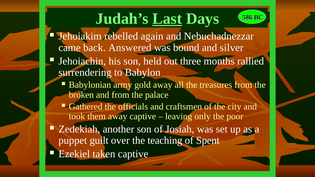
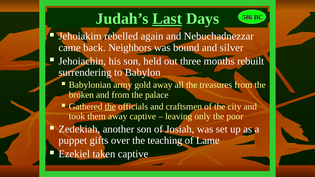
Answered: Answered -> Neighbors (130, 48)
rallied: rallied -> rebuilt (251, 61)
the underline: none -> present (110, 107)
guilt: guilt -> gifts (99, 141)
Spent: Spent -> Lame (208, 141)
